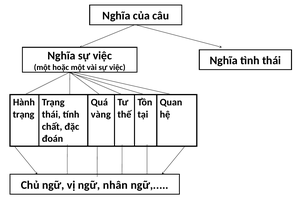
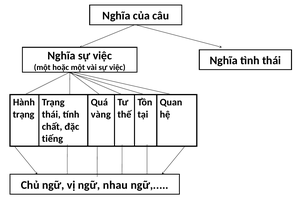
đoán: đoán -> tiếng (52, 139)
nhân: nhân -> nhau (115, 185)
